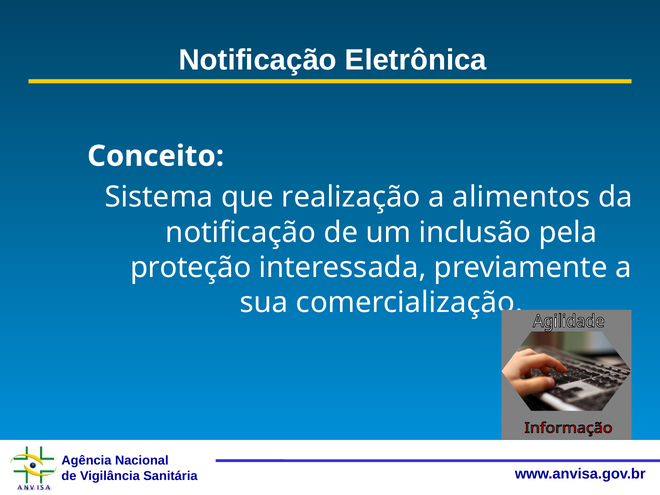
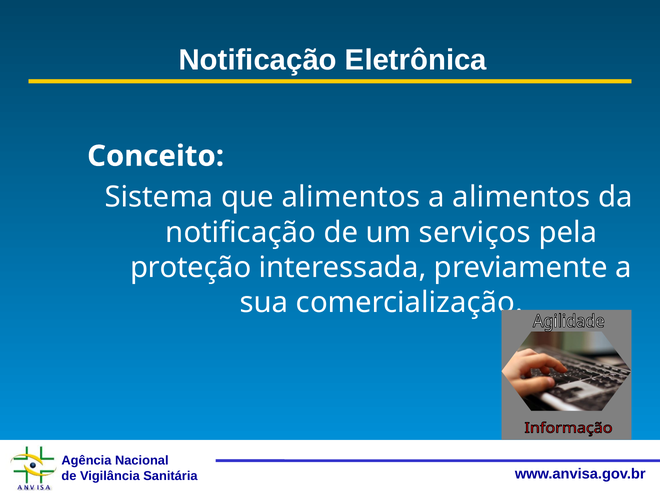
que realização: realização -> alimentos (351, 197)
inclusão: inclusão -> serviços (475, 232)
